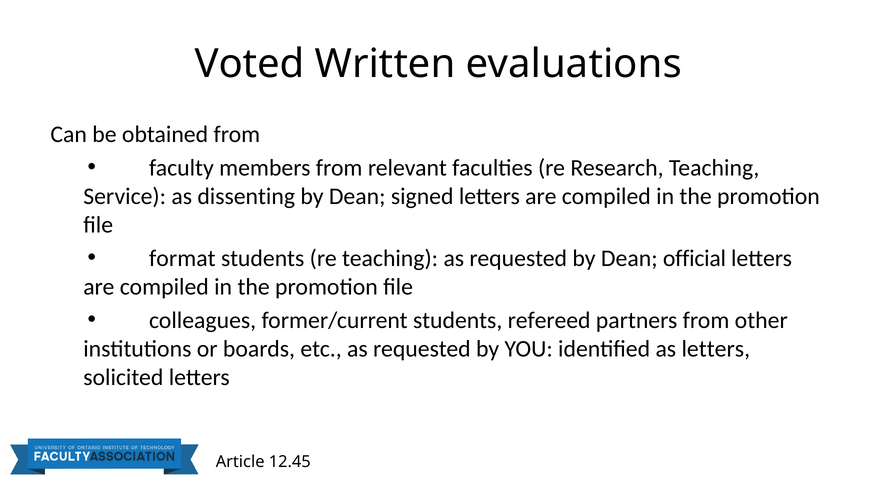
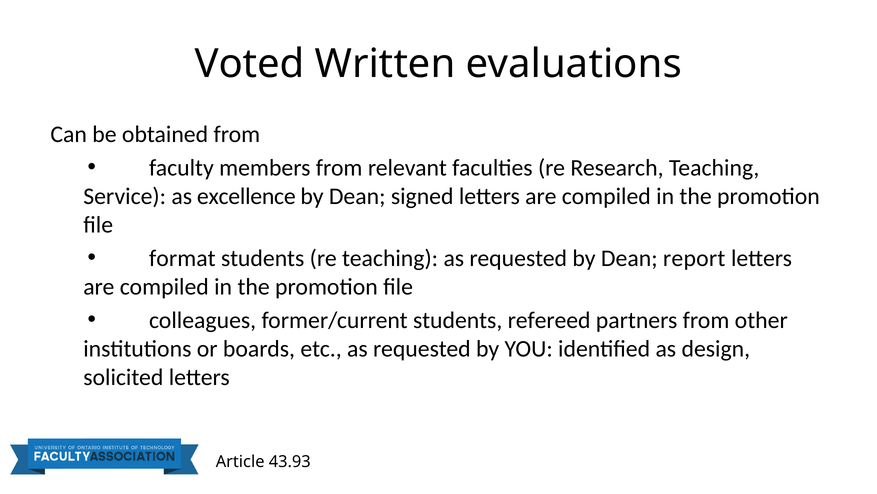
dissenting: dissenting -> excellence (246, 196)
official: official -> report (694, 258)
as letters: letters -> design (716, 349)
12.45: 12.45 -> 43.93 (290, 461)
